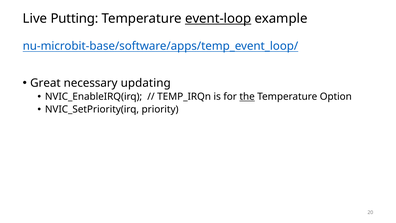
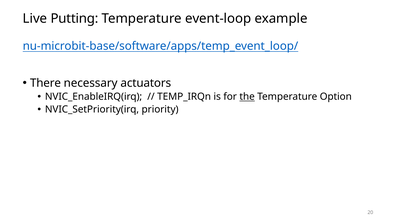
event-loop underline: present -> none (218, 18)
Great: Great -> There (45, 83)
updating: updating -> actuators (146, 83)
